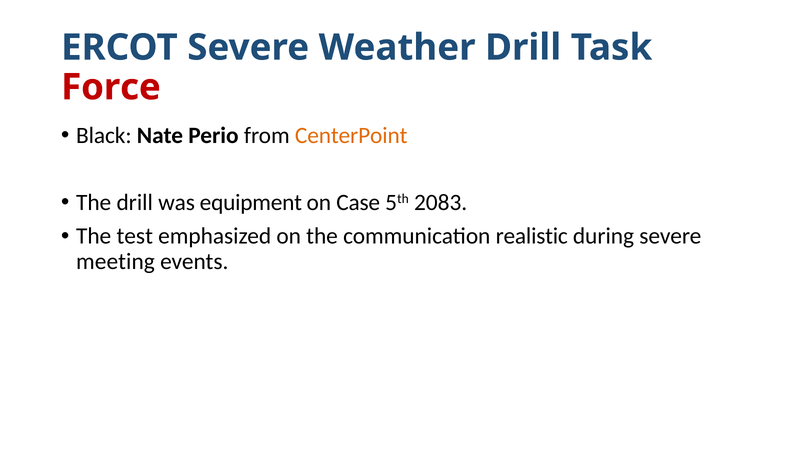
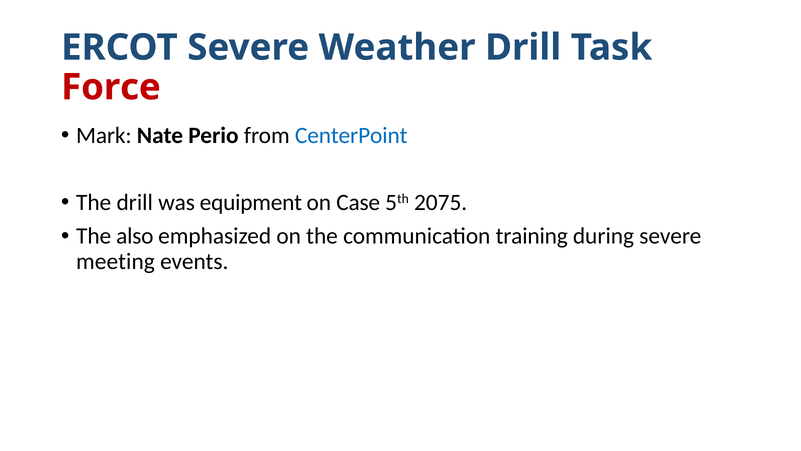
Black: Black -> Mark (104, 135)
CenterPoint colour: orange -> blue (351, 135)
2083: 2083 -> 2075 (441, 202)
test: test -> also (135, 236)
realistic: realistic -> training (532, 236)
